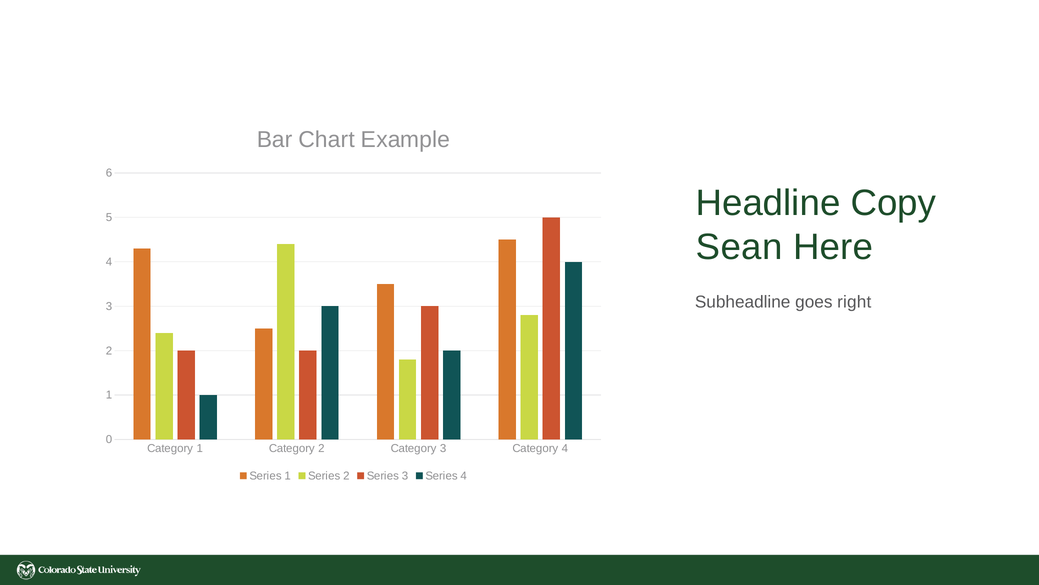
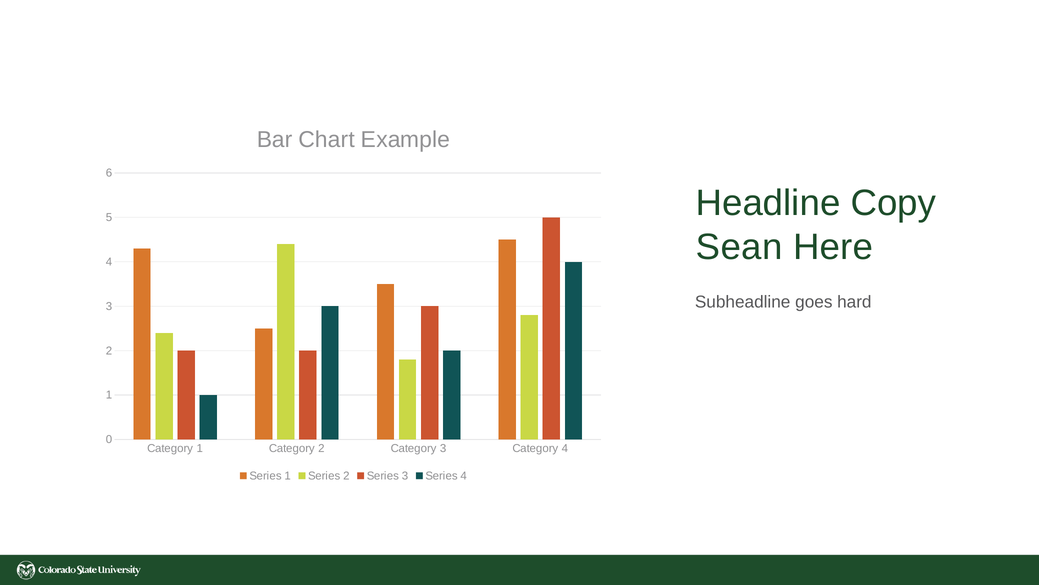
right: right -> hard (854, 302)
